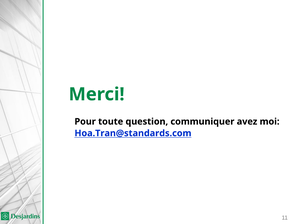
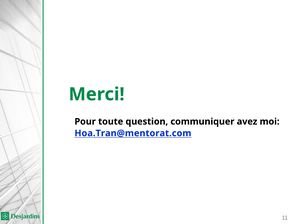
Hoa.Tran@standards.com: Hoa.Tran@standards.com -> Hoa.Tran@mentorat.com (133, 133)
